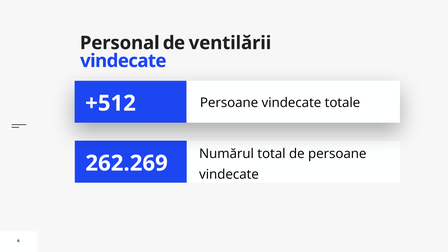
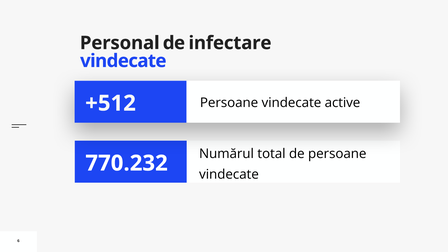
ventilării: ventilării -> infectare (230, 43)
totale: totale -> active (342, 103)
262.269: 262.269 -> 770.232 (127, 163)
